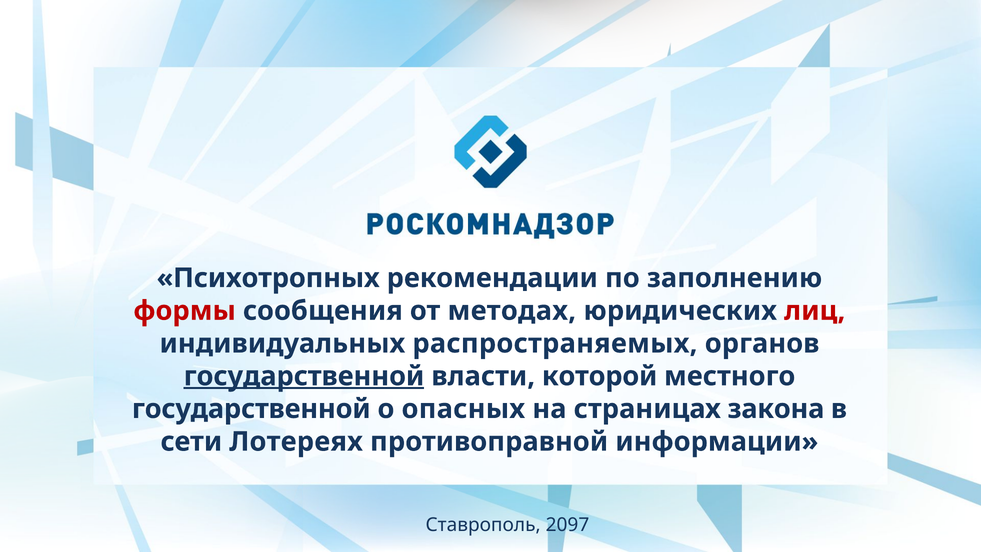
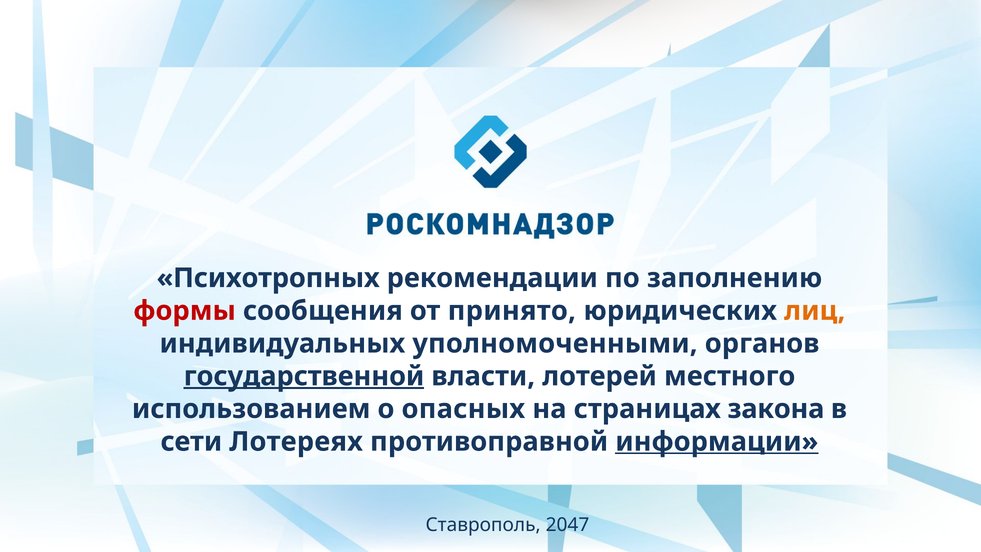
методах: методах -> принято (512, 311)
лиц colour: red -> orange (815, 311)
распространяемых: распространяемых -> уполномоченными (555, 343)
которой: которой -> лотерей (600, 376)
государственной: государственной -> использованием (251, 409)
информации underline: none -> present (717, 442)
2097: 2097 -> 2047 (567, 525)
